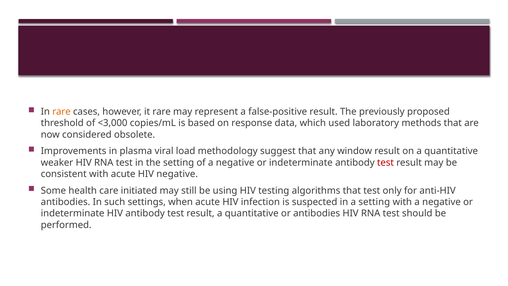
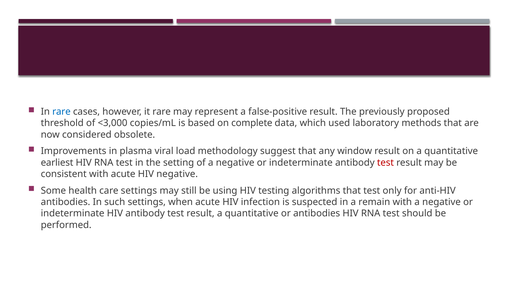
rare colour: orange -> blue (61, 112)
response: response -> complete (252, 123)
weaker: weaker -> earliest (57, 162)
care initiated: initiated -> settings (139, 190)
a setting: setting -> remain (374, 202)
